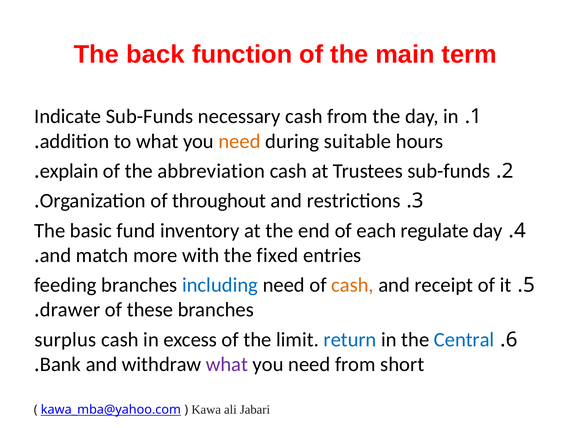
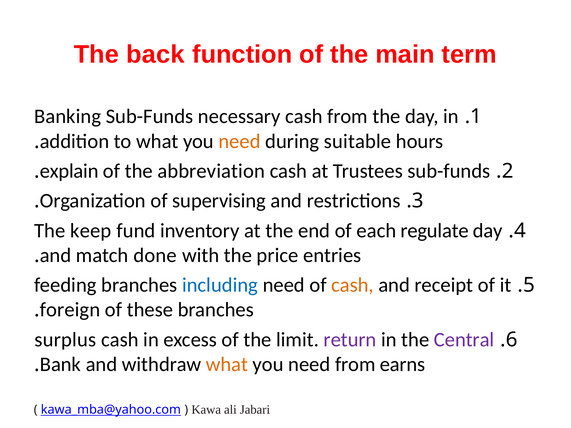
Indicate: Indicate -> Banking (68, 117)
throughout: throughout -> supervising (219, 201)
basic: basic -> keep (91, 231)
more: more -> done (155, 255)
fixed: fixed -> price (278, 255)
drawer: drawer -> foreign (70, 310)
return colour: blue -> purple (350, 340)
Central colour: blue -> purple (464, 340)
what colour: purple -> orange (227, 365)
short: short -> earns (403, 365)
